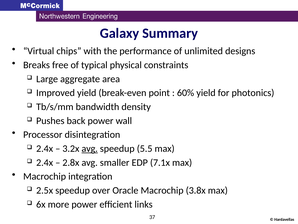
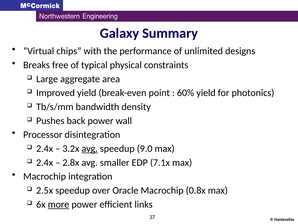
5.5: 5.5 -> 9.0 (145, 148)
3.8x: 3.8x -> 0.8x (196, 190)
more underline: none -> present (58, 204)
